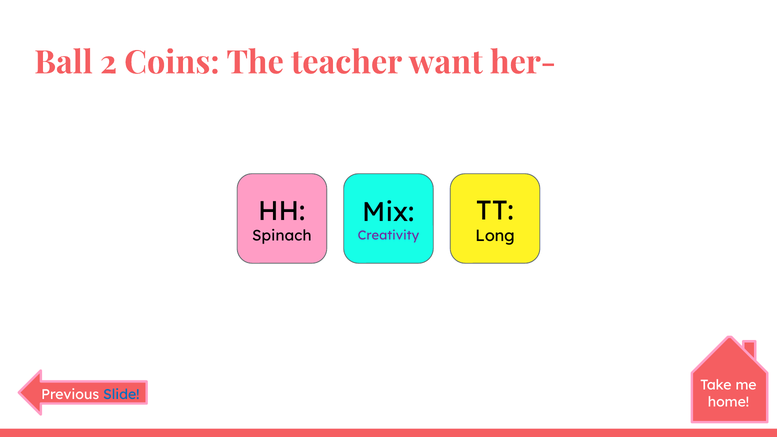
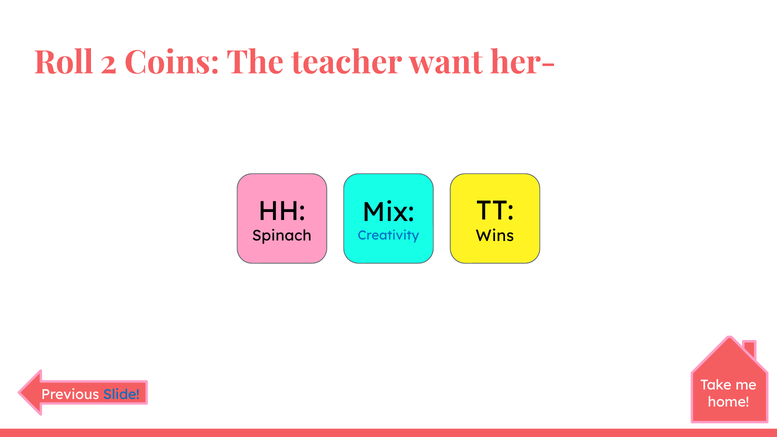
Ball: Ball -> Roll (64, 63)
Long: Long -> Wins (495, 236)
Creativity colour: purple -> blue (388, 236)
